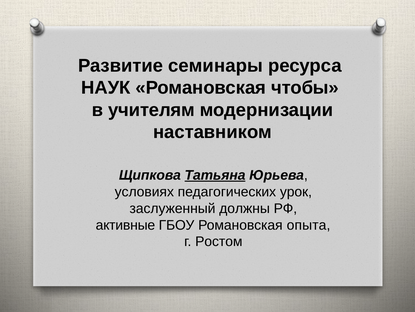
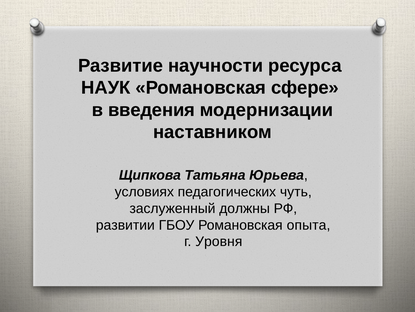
семинары: семинары -> научности (216, 65)
чтобы: чтобы -> сфере (305, 88)
учителям: учителям -> введения (152, 110)
Татьяна underline: present -> none (215, 175)
урок: урок -> чуть (296, 191)
активные: активные -> развитии (125, 225)
Ростом: Ростом -> Уровня (219, 241)
